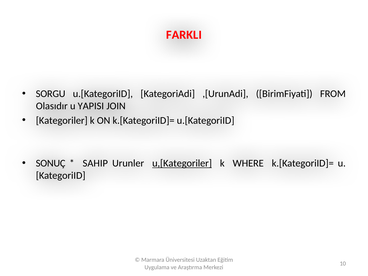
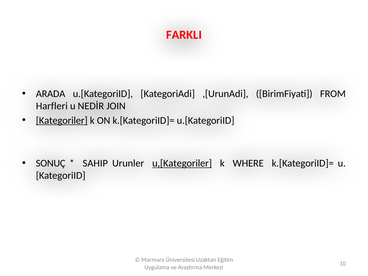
SORGU: SORGU -> ARADA (51, 94)
Olasıdır: Olasıdır -> Harfleri (52, 106)
YAPISI: YAPISI -> NEDİR (91, 106)
Kategoriler underline: none -> present (62, 120)
